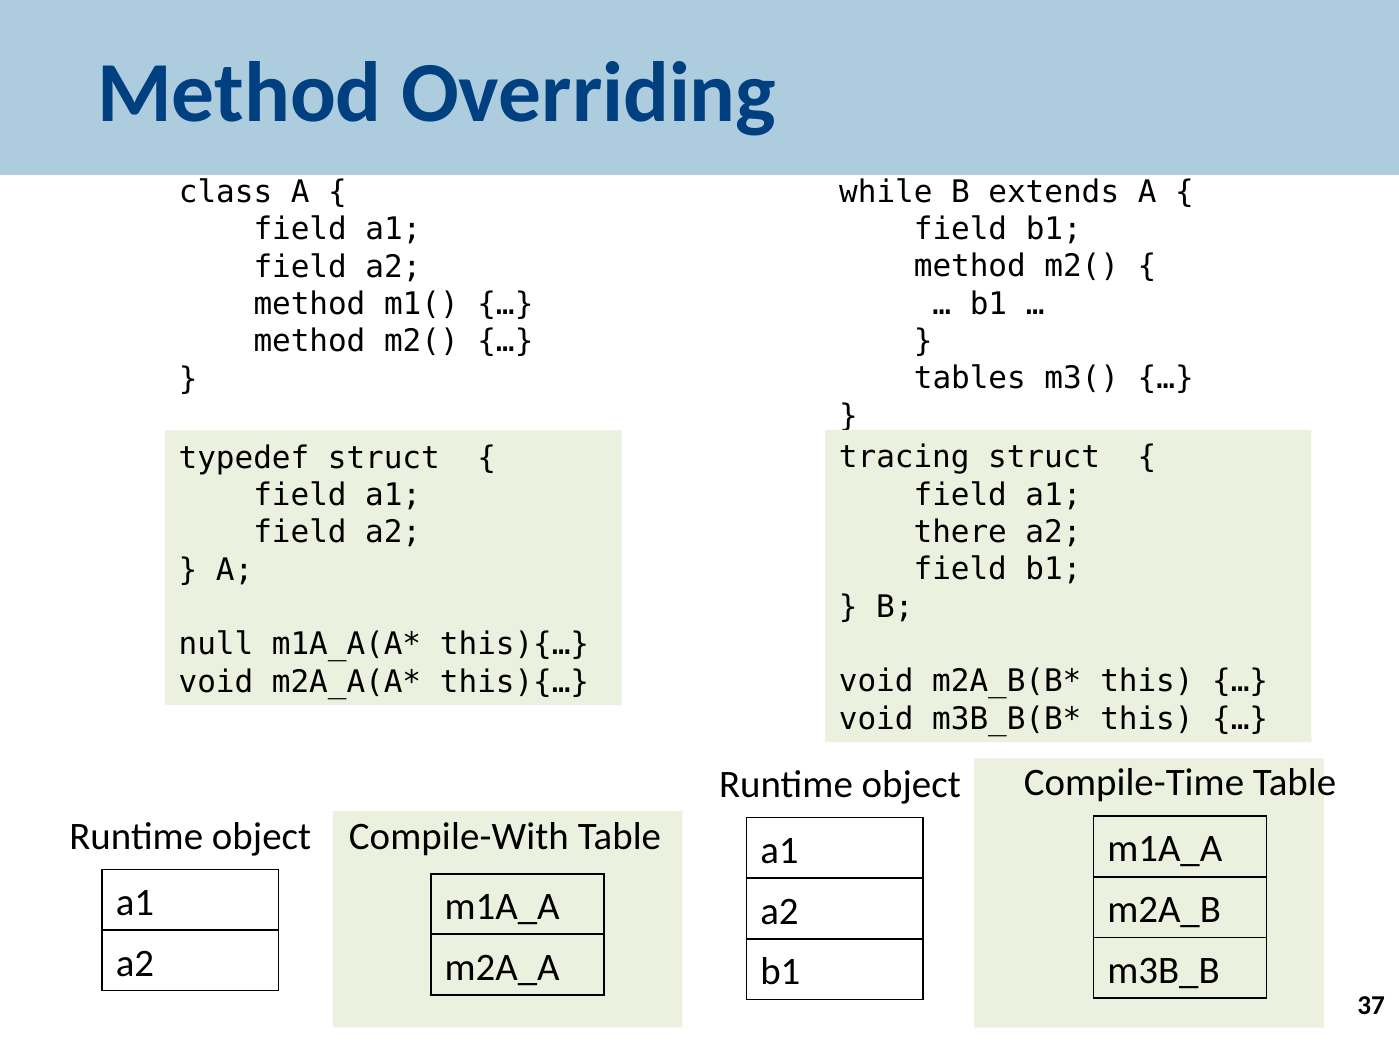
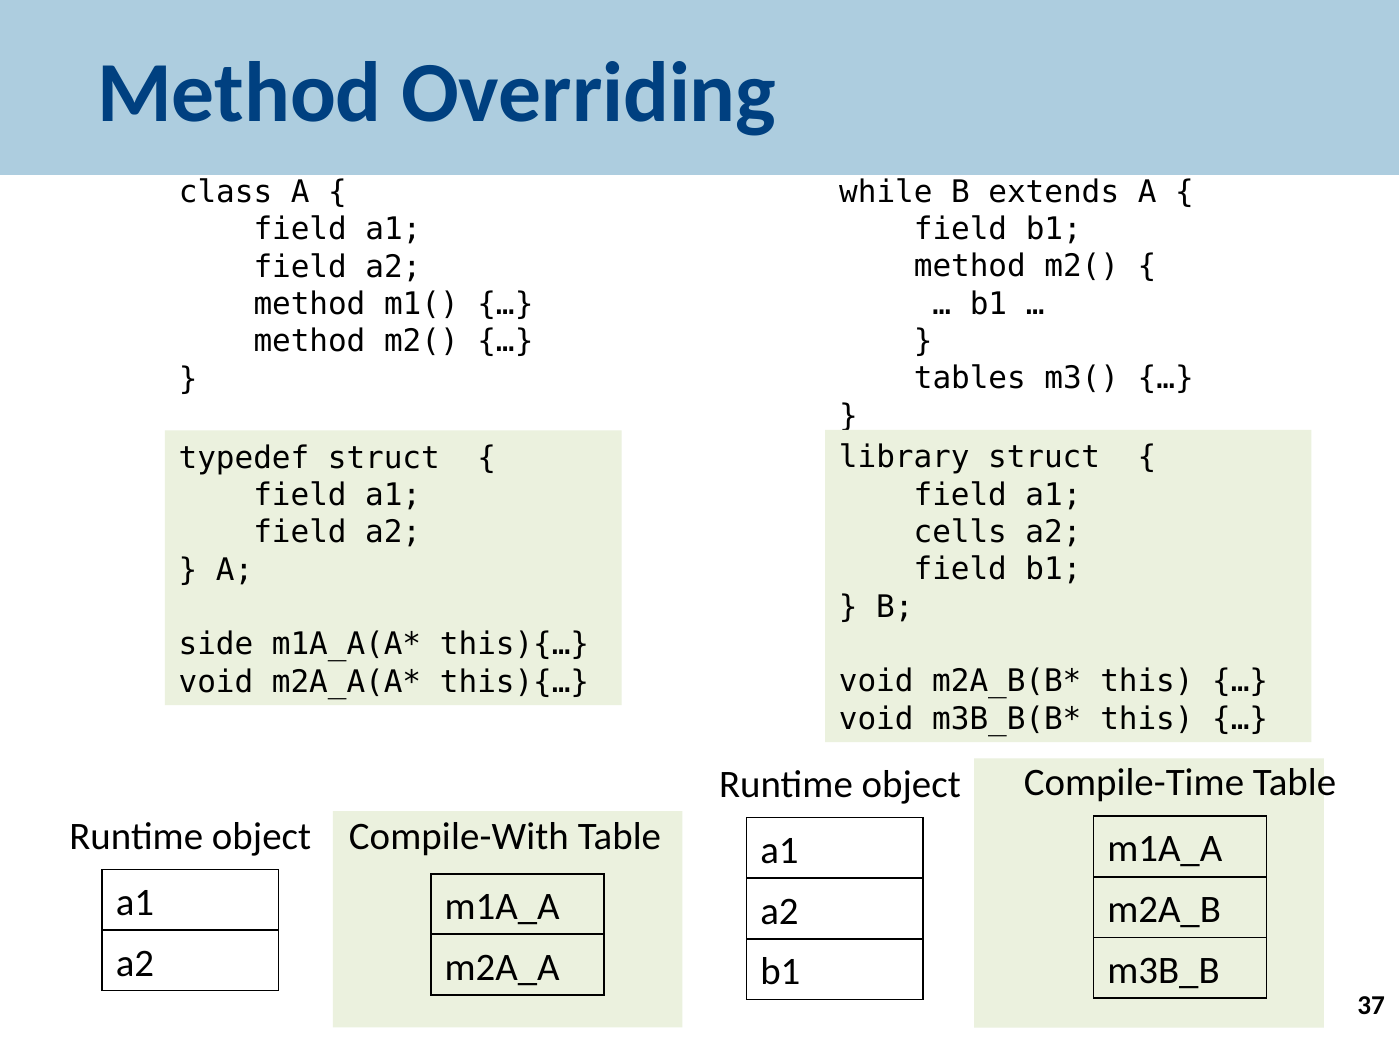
tracing: tracing -> library (904, 457)
there: there -> cells (960, 532)
null: null -> side (216, 644)
